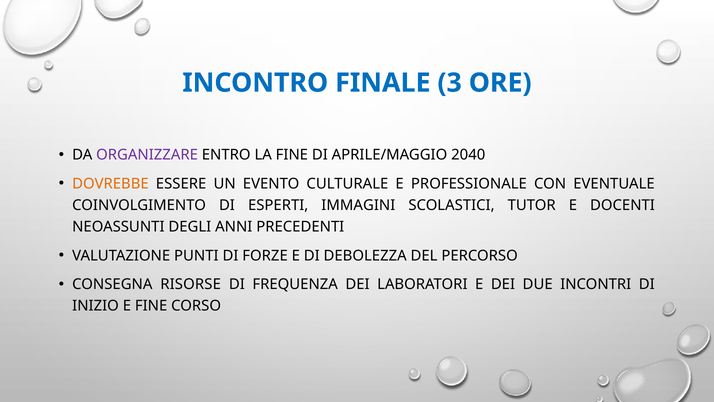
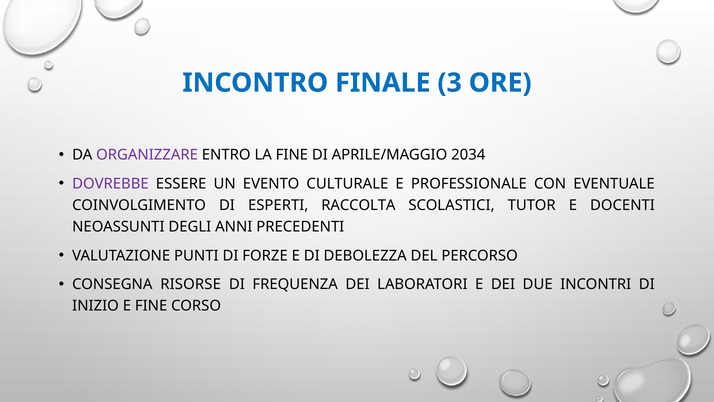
2040: 2040 -> 2034 (468, 155)
DOVREBBE colour: orange -> purple (110, 184)
IMMAGINI: IMMAGINI -> RACCOLTA (358, 205)
